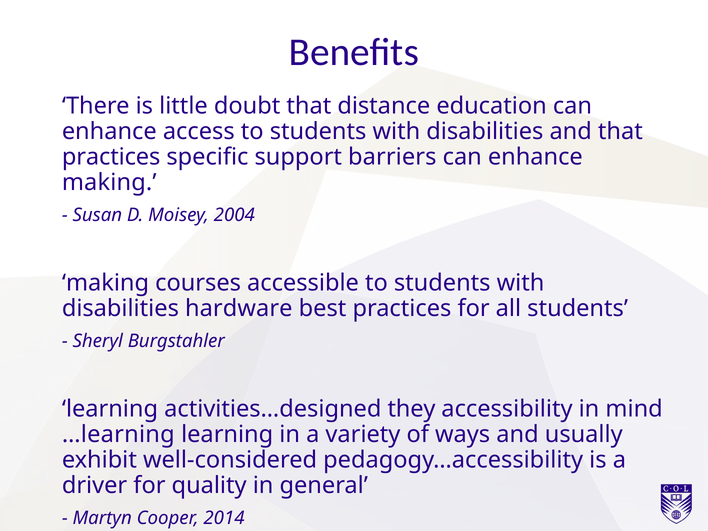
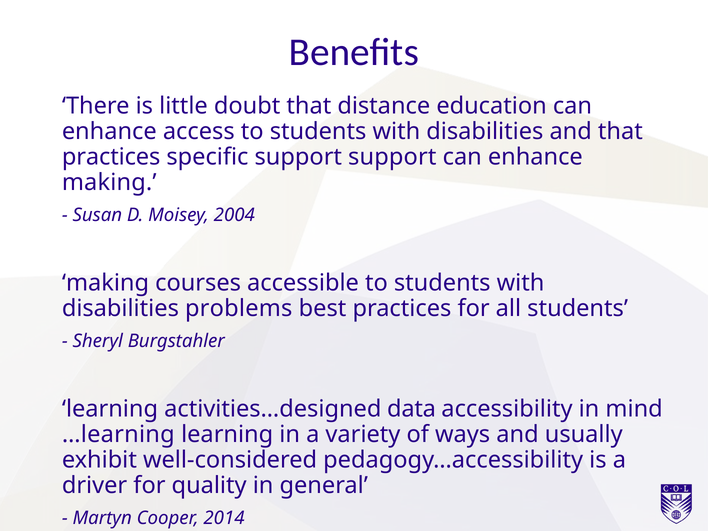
support barriers: barriers -> support (392, 157)
hardware: hardware -> problems (239, 309)
they: they -> data (412, 409)
